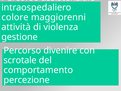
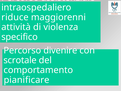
colore: colore -> riduce (15, 17)
gestione: gestione -> specifico (20, 37)
percezione: percezione -> pianificare (27, 80)
